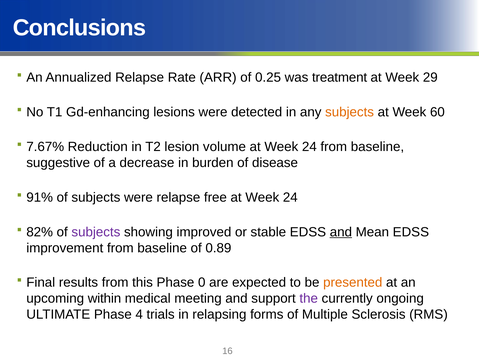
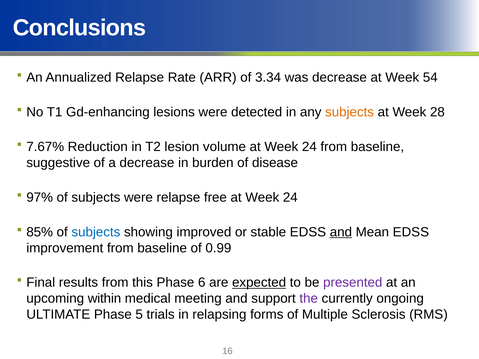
0.25: 0.25 -> 3.34 (268, 78)
was treatment: treatment -> decrease (340, 78)
29: 29 -> 54 (430, 78)
60: 60 -> 28 (437, 112)
91%: 91% -> 97% (40, 197)
82%: 82% -> 85% (40, 232)
subjects colour: purple -> blue (96, 232)
0.89: 0.89 -> 0.99 (218, 248)
0: 0 -> 6 (202, 283)
expected underline: none -> present (259, 283)
presented colour: orange -> purple (353, 283)
4: 4 -> 5 (139, 315)
